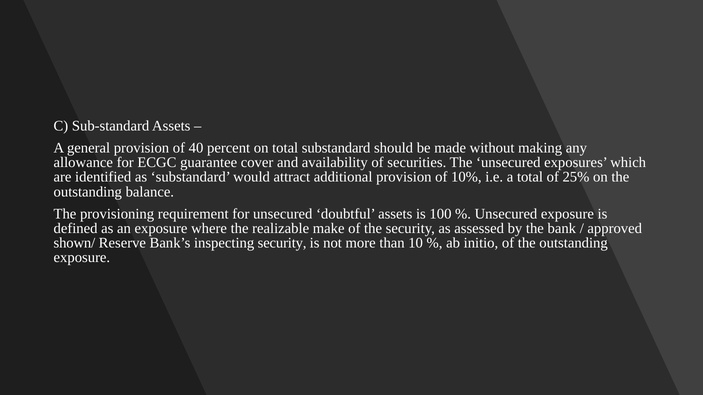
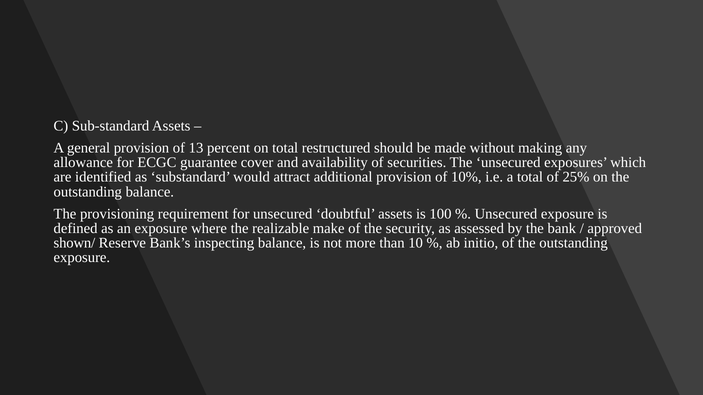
40: 40 -> 13 (196, 148)
total substandard: substandard -> restructured (336, 148)
inspecting security: security -> balance (282, 243)
